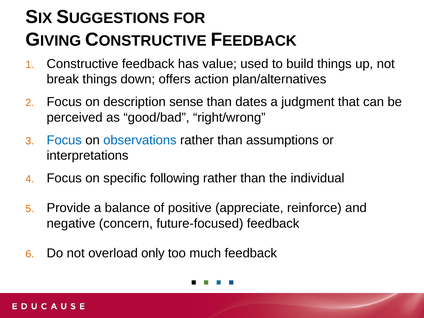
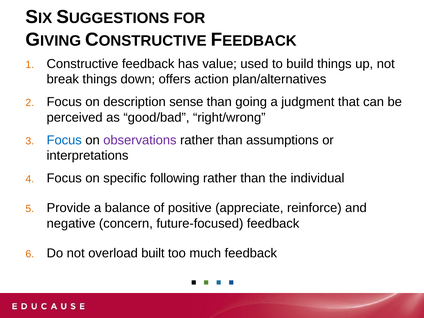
dates: dates -> going (251, 102)
observations colour: blue -> purple (140, 140)
only: only -> built (153, 253)
